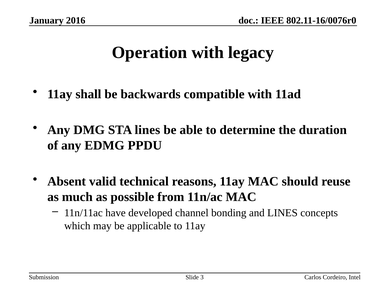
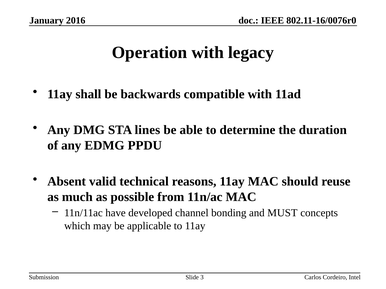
and LINES: LINES -> MUST (282, 213)
